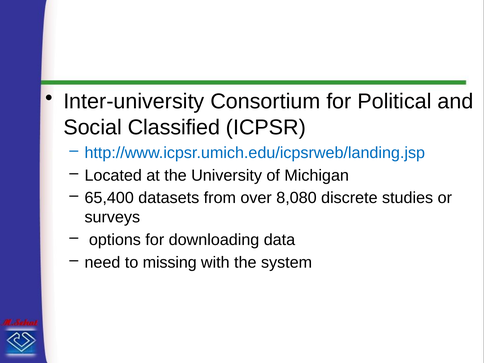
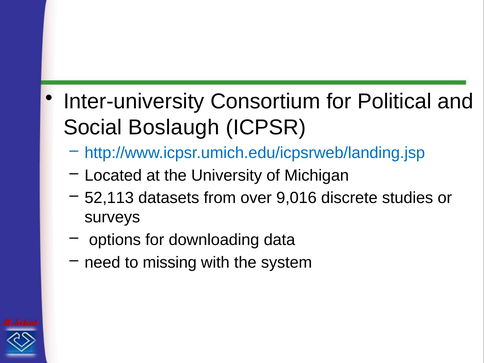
Classified: Classified -> Boslaugh (174, 127)
65,400: 65,400 -> 52,113 (109, 198)
8,080: 8,080 -> 9,016 (296, 198)
